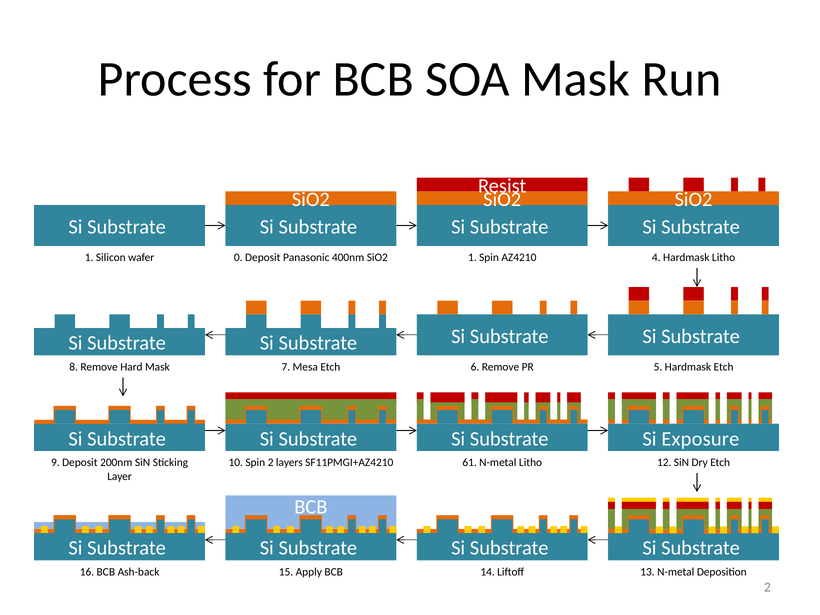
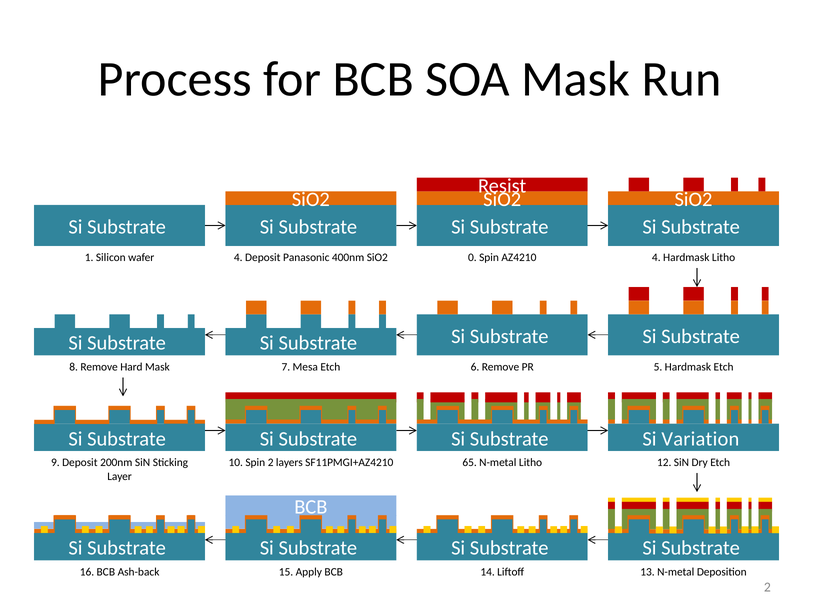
wafer 0: 0 -> 4 (238, 258)
SiO2 1: 1 -> 0 (472, 258)
Exposure: Exposure -> Variation (700, 439)
61: 61 -> 65 (470, 463)
